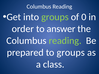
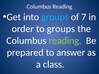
groups colour: light green -> light blue (55, 17)
0: 0 -> 7 (84, 17)
to answer: answer -> groups (61, 29)
to groups: groups -> answer (71, 53)
